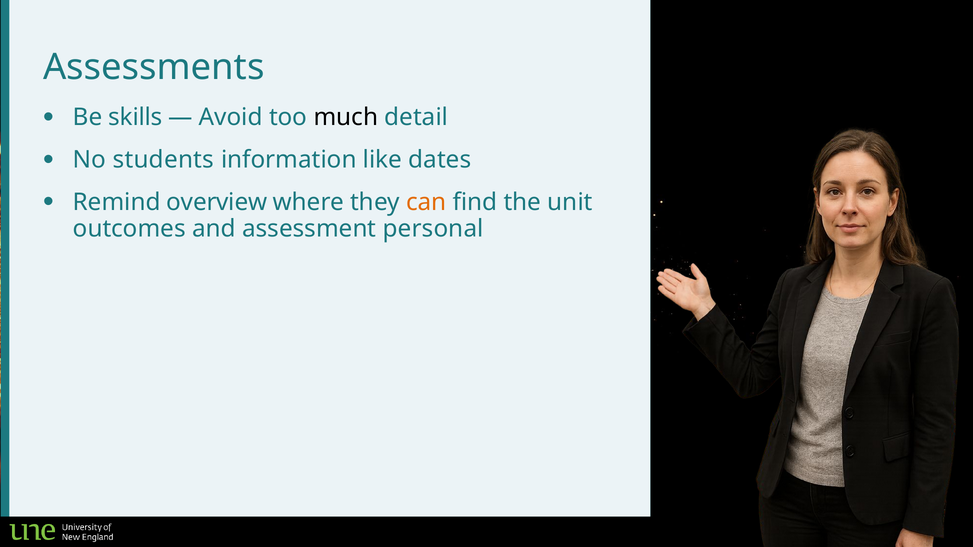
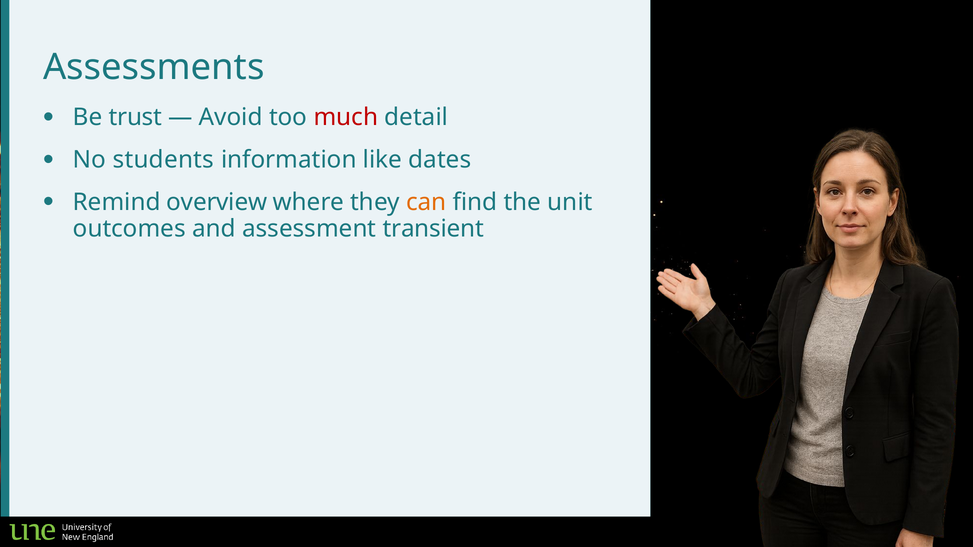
skills: skills -> trust (135, 117)
much colour: black -> red (346, 117)
personal: personal -> transient (433, 229)
